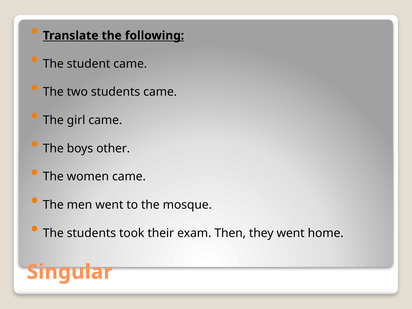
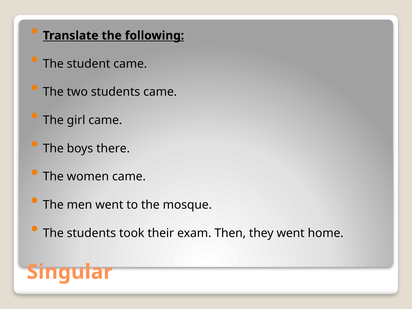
other: other -> there (113, 148)
